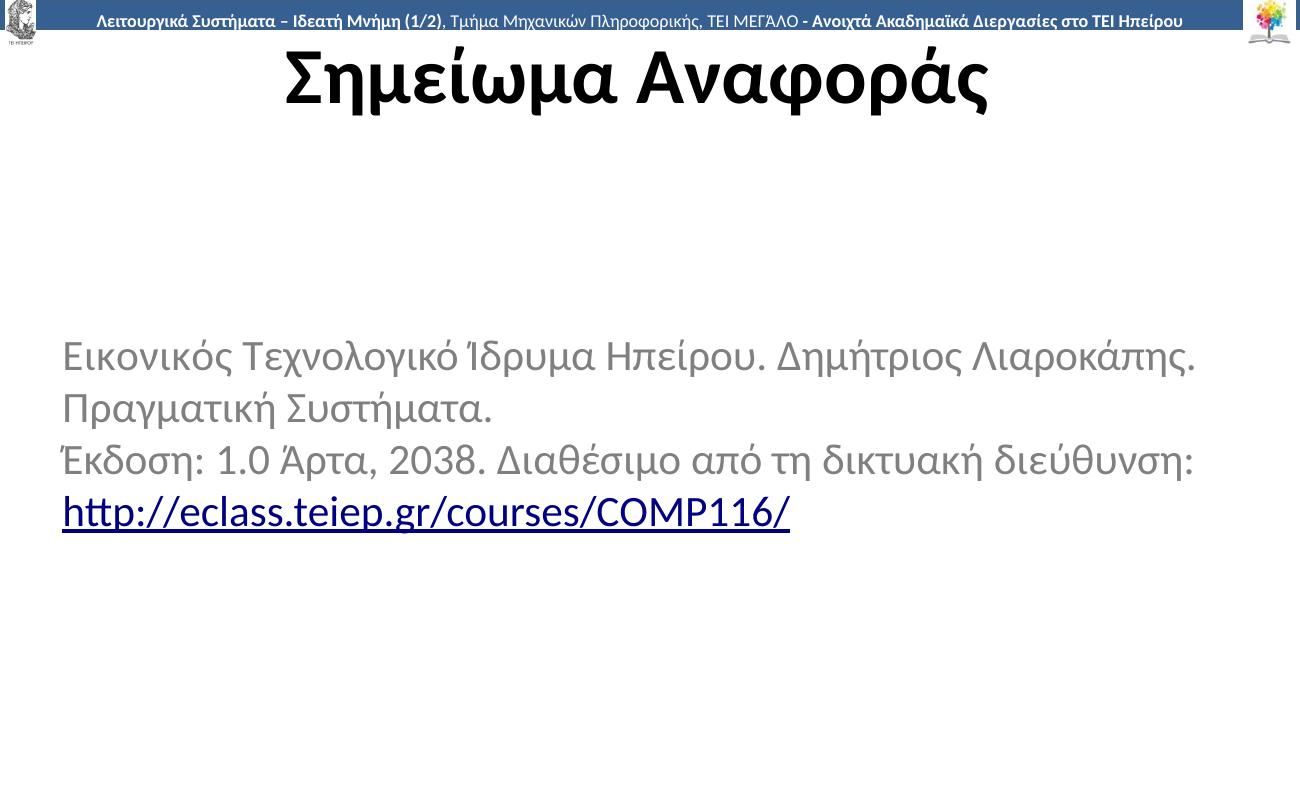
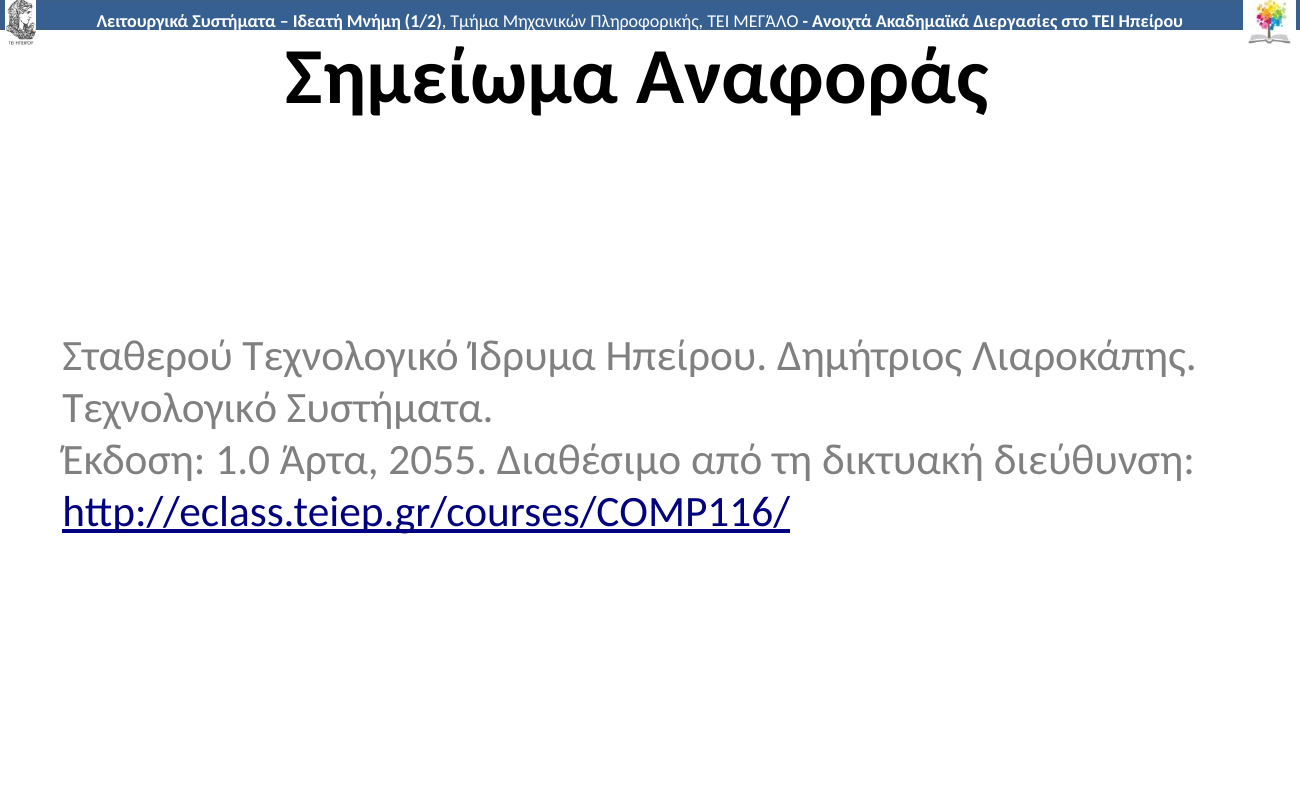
Εικονικός: Εικονικός -> Σταθερού (148, 357)
Πραγματική: Πραγματική -> Τεχνολογικό (170, 409)
2038: 2038 -> 2055 (438, 461)
